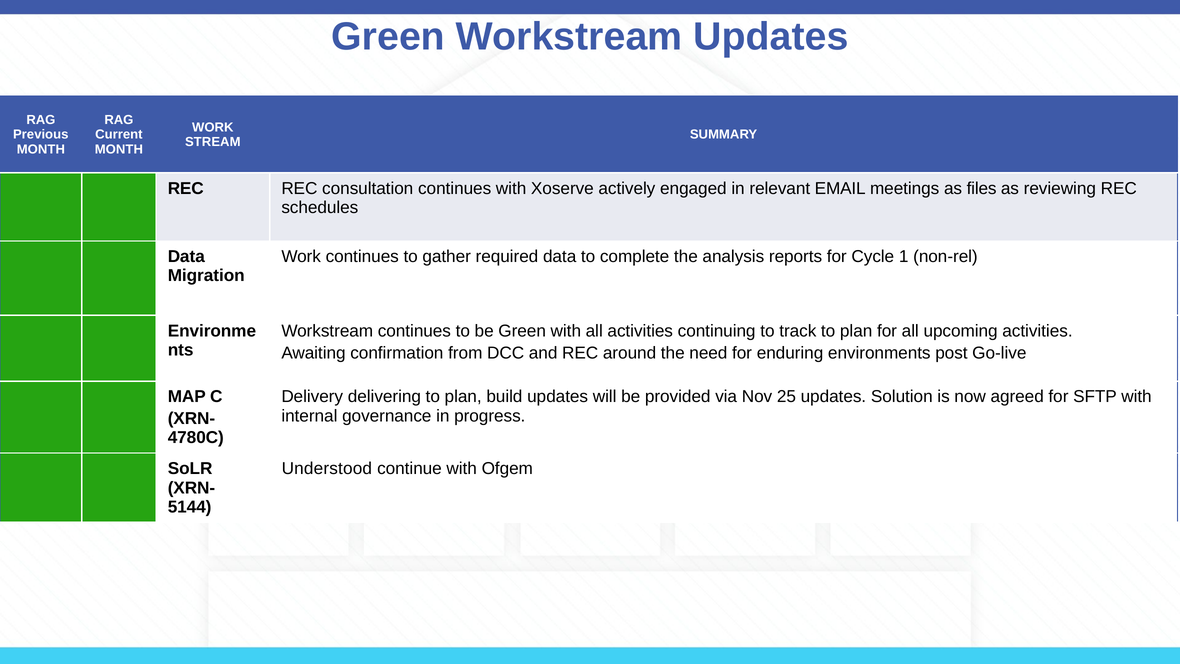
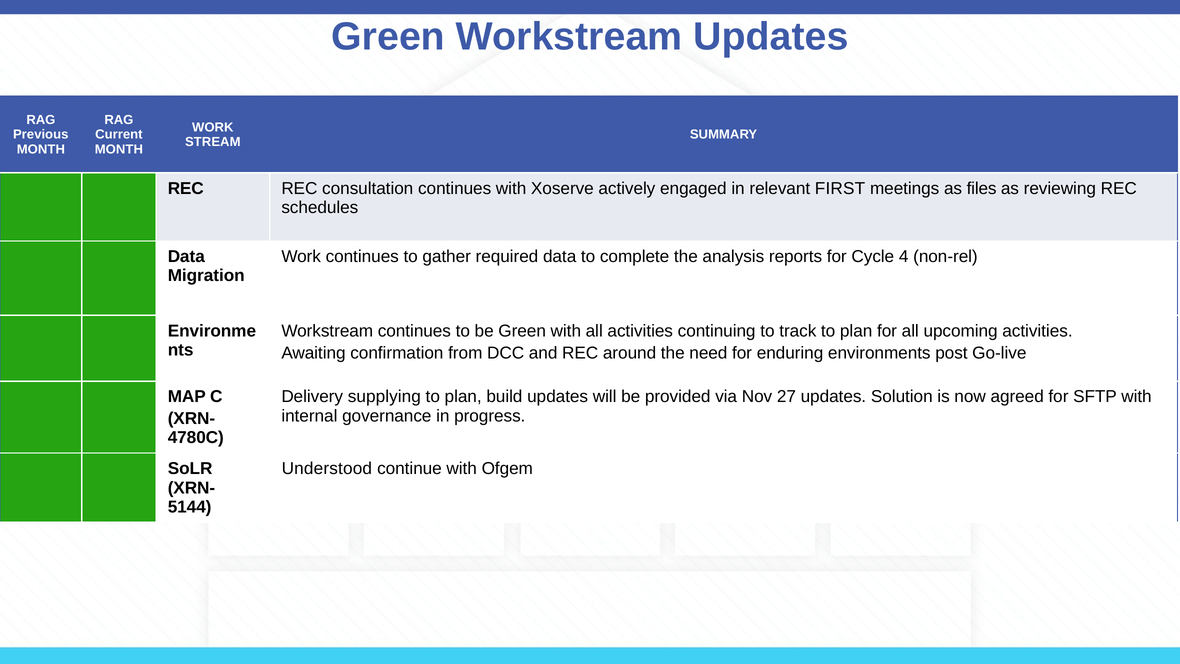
EMAIL: EMAIL -> FIRST (840, 188)
1: 1 -> 4 (904, 257)
delivering: delivering -> supplying (384, 397)
25: 25 -> 27 (786, 397)
